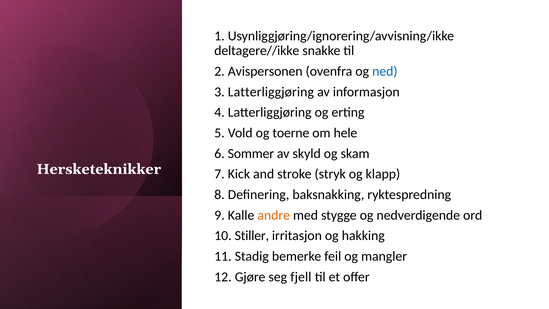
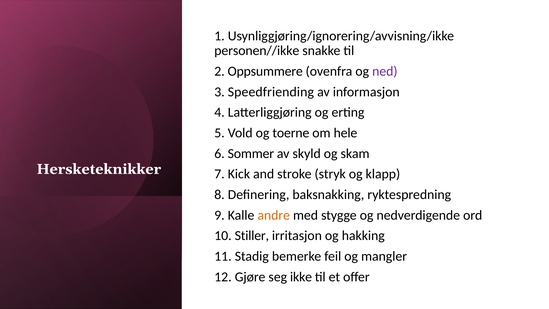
deltagere//ikke: deltagere//ikke -> personen//ikke (257, 51)
Avispersonen: Avispersonen -> Oppsummere (265, 71)
ned colour: blue -> purple (385, 71)
3 Latterliggjøring: Latterliggjøring -> Speedfriending (271, 92)
fjell: fjell -> ikke (301, 277)
